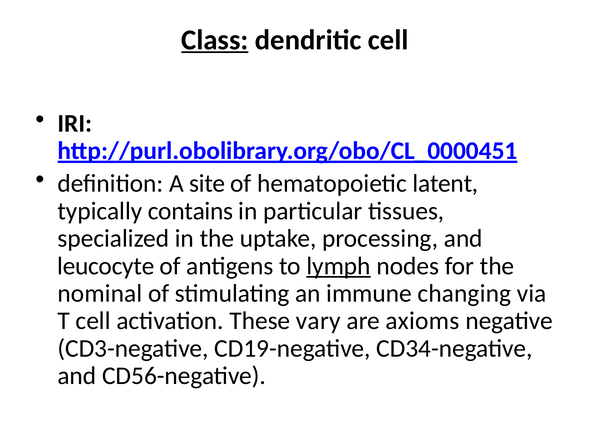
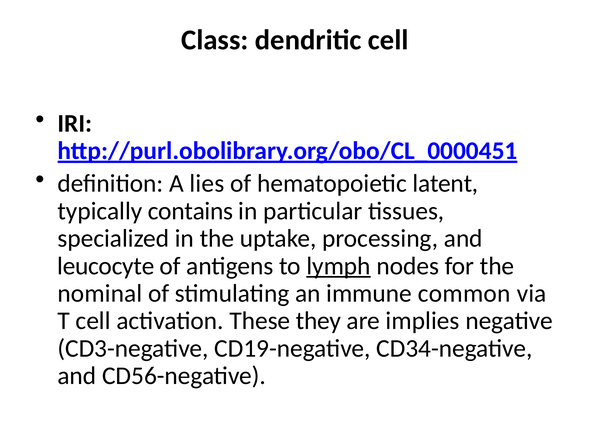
Class underline: present -> none (215, 40)
site: site -> lies (207, 183)
changing: changing -> common (464, 293)
vary: vary -> they (318, 321)
axioms: axioms -> implies (423, 321)
